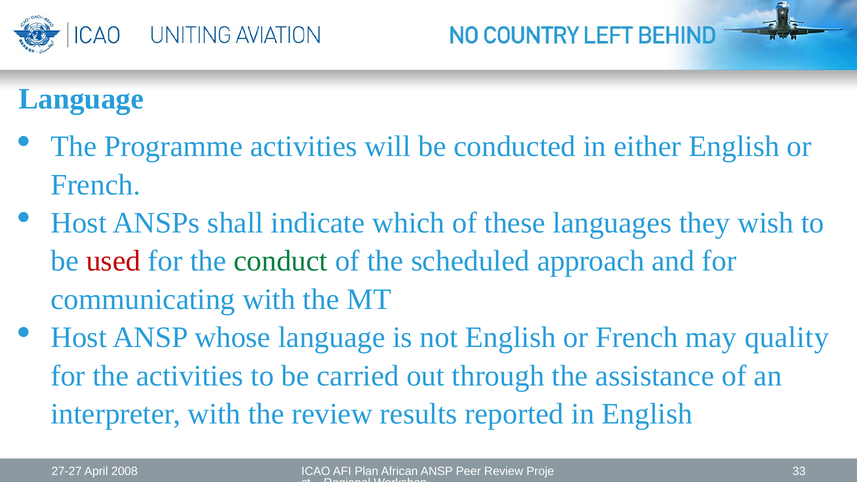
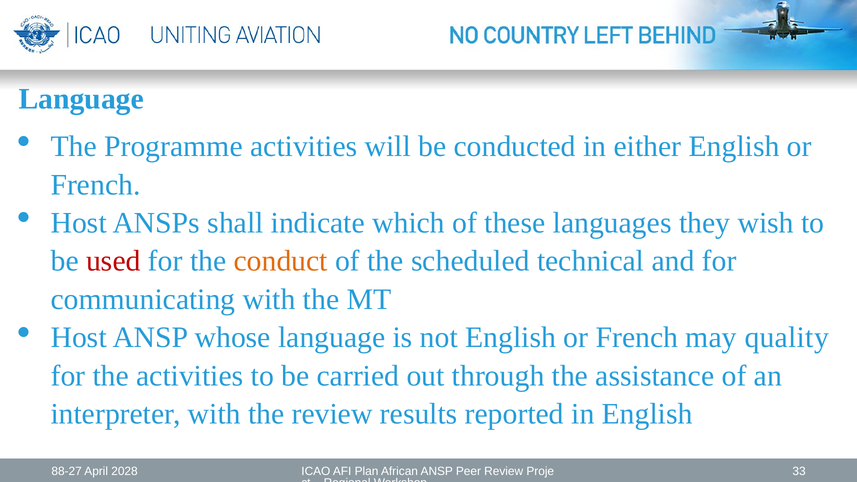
conduct colour: green -> orange (281, 261)
approach: approach -> technical (591, 261)
27-27: 27-27 -> 88-27 (67, 471)
2008: 2008 -> 2028 (125, 471)
